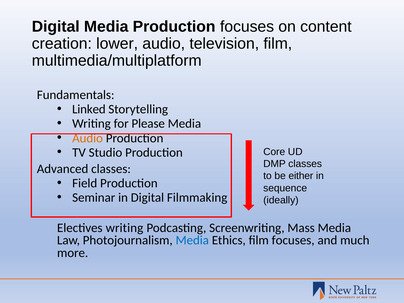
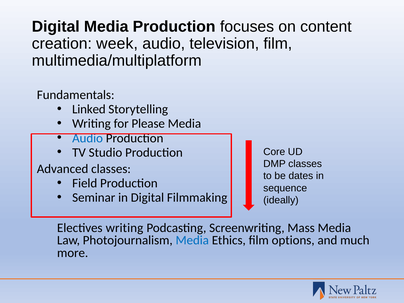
lower: lower -> week (117, 44)
Audio colour: orange -> blue (88, 138)
either: either -> dates (301, 176)
film focuses: focuses -> options (293, 240)
